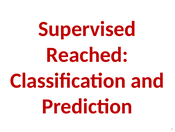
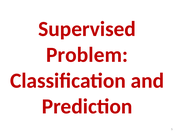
Reached: Reached -> Problem (87, 55)
